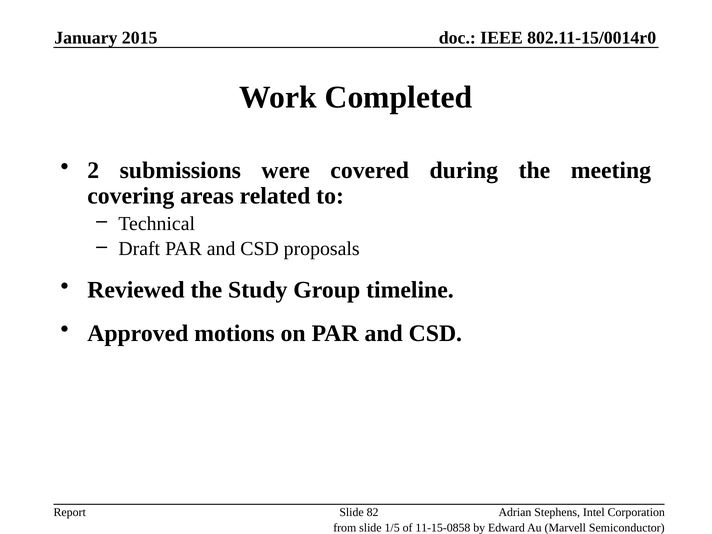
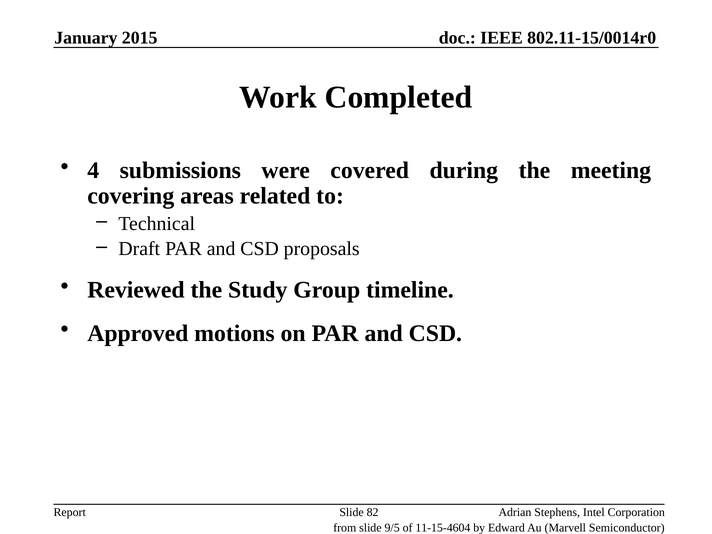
2: 2 -> 4 (93, 171)
1/5: 1/5 -> 9/5 (392, 528)
11-15-0858: 11-15-0858 -> 11-15-4604 (443, 528)
